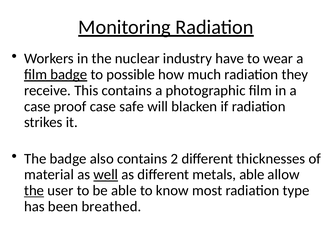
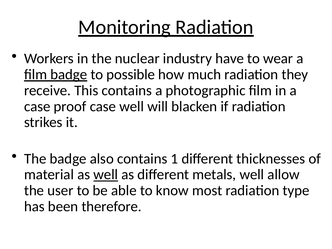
case safe: safe -> well (132, 106)
2: 2 -> 1 (174, 159)
metals able: able -> well (252, 175)
the underline: present -> none (34, 191)
breathed: breathed -> therefore (112, 207)
